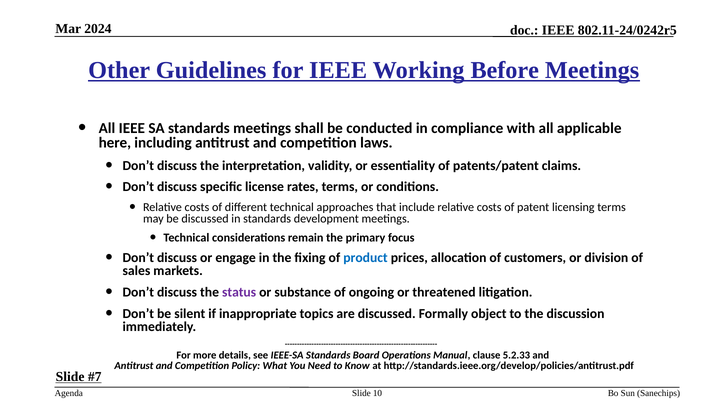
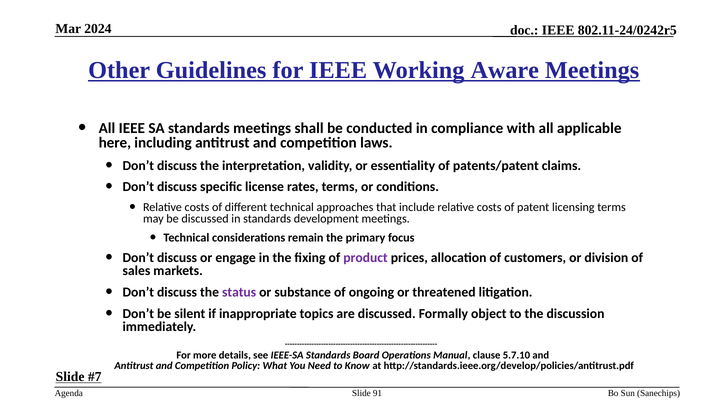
Before: Before -> Aware (505, 70)
product colour: blue -> purple (366, 257)
5.2.33: 5.2.33 -> 5.7.10 (516, 355)
10: 10 -> 91 (377, 393)
